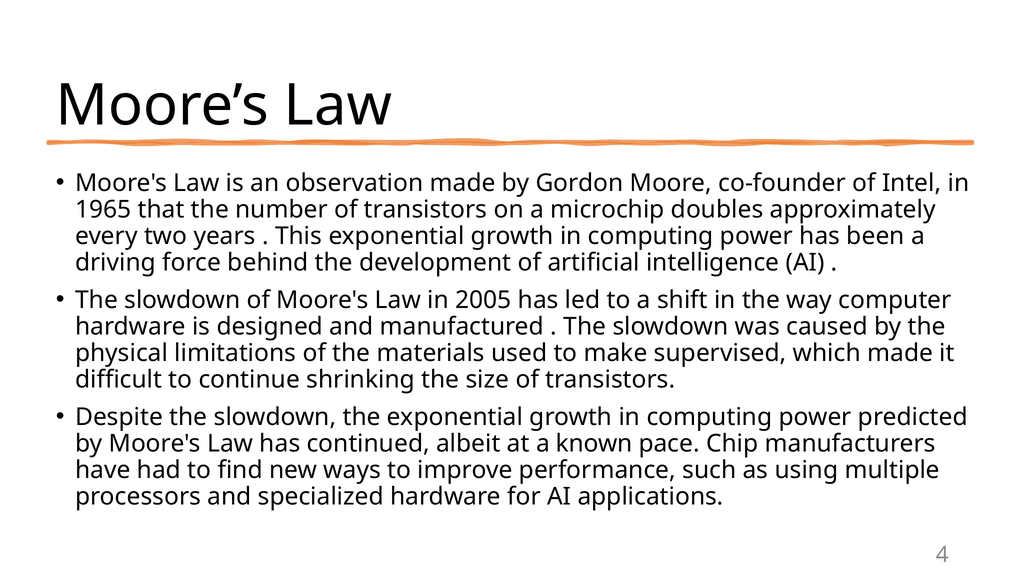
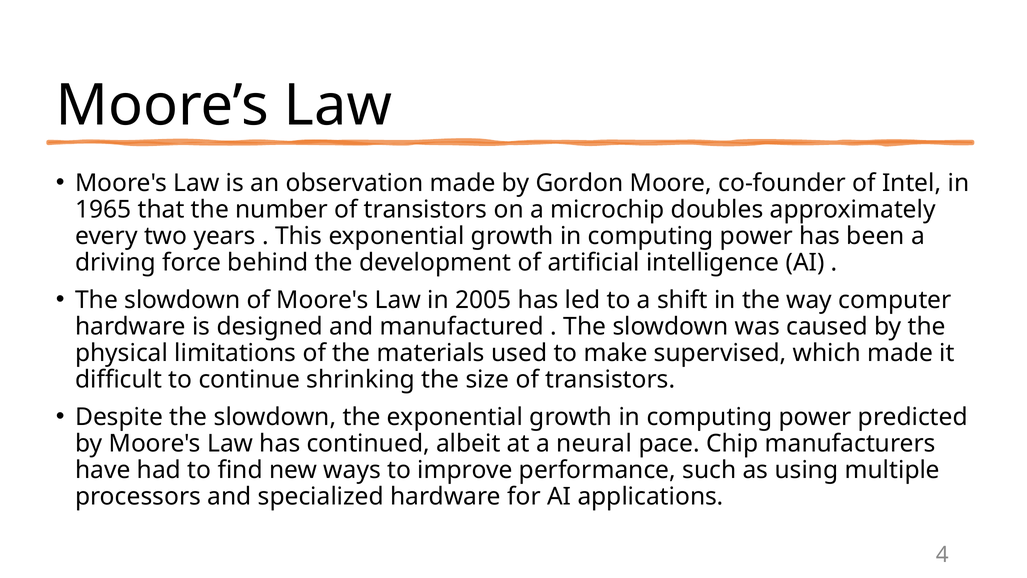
known: known -> neural (594, 443)
